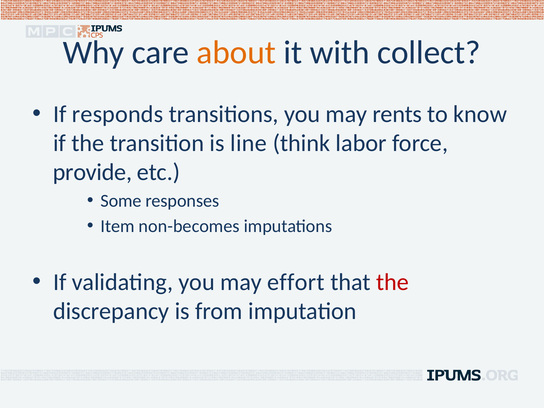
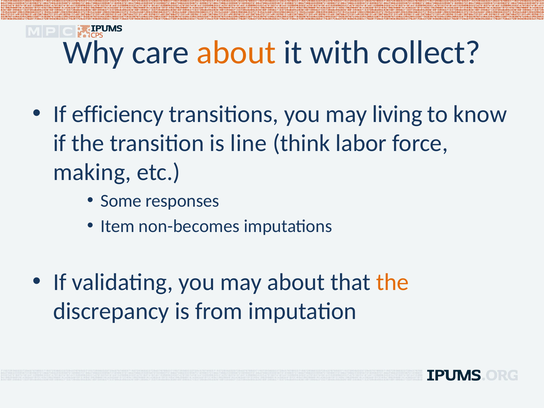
responds: responds -> efficiency (118, 114)
rents: rents -> living (397, 114)
provide: provide -> making (92, 172)
may effort: effort -> about (296, 282)
the colour: red -> orange (393, 282)
